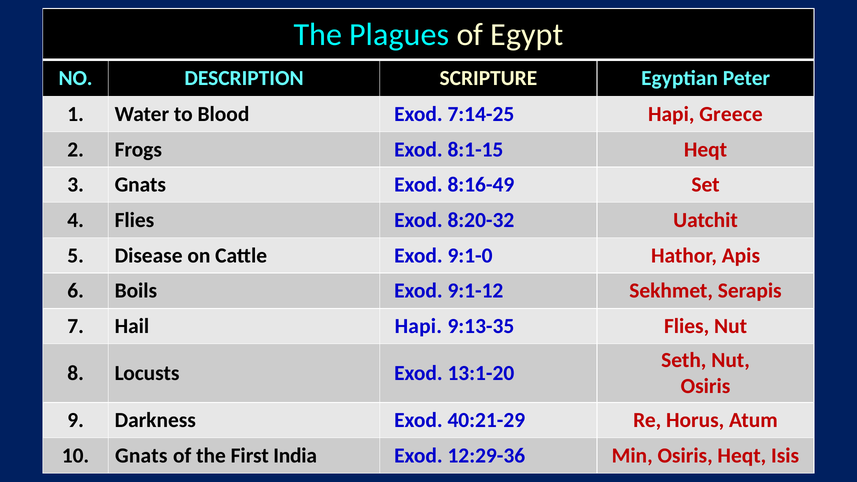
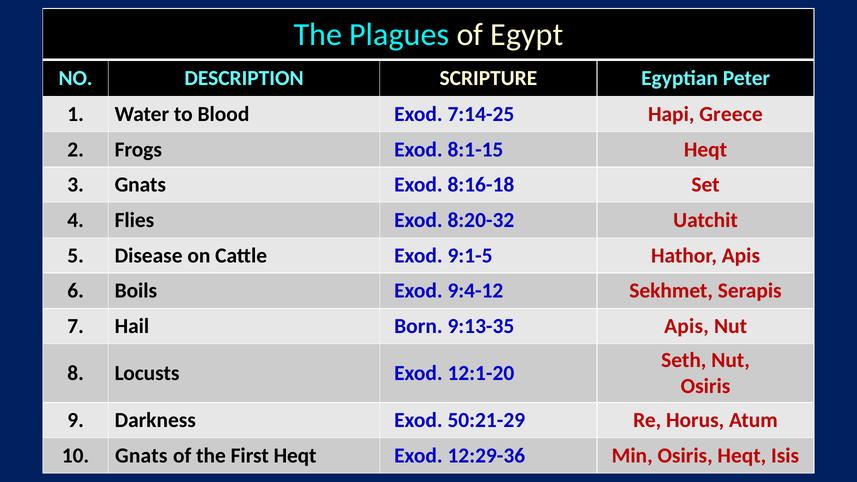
8:16-49: 8:16-49 -> 8:16-18 (481, 185)
9:1-0: 9:1-0 -> 9:1-5 (470, 256)
9:1-12: 9:1-12 -> 9:4-12 (475, 291)
Hail Hapi: Hapi -> Born (418, 326)
9:13-35 Flies: Flies -> Apis (686, 326)
13:1-20: 13:1-20 -> 12:1-20 (481, 373)
40:21-29: 40:21-29 -> 50:21-29 (486, 420)
First India: India -> Heqt (295, 456)
